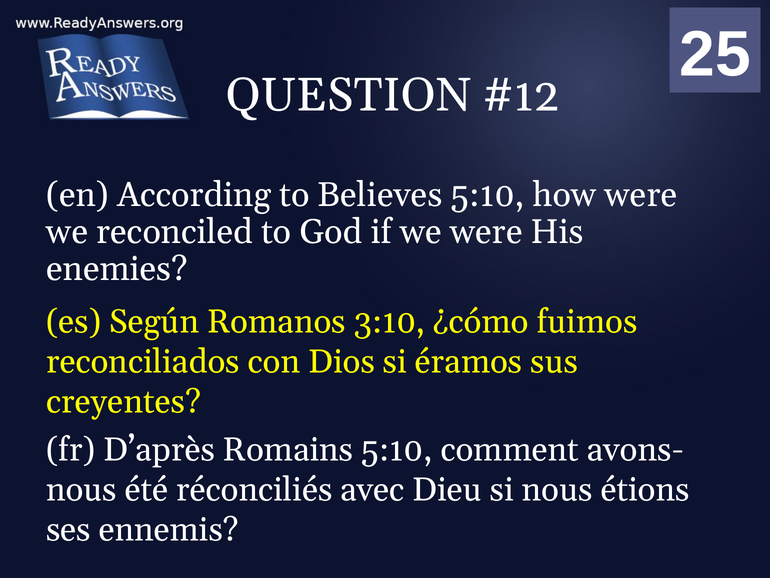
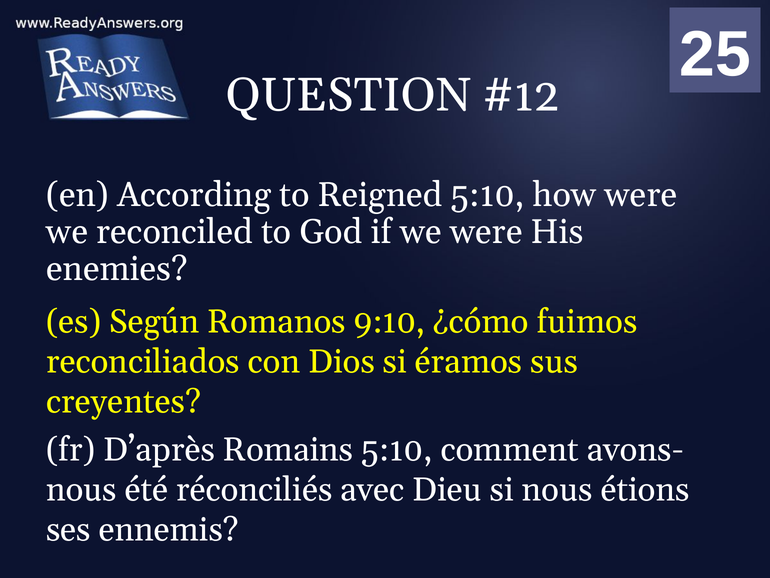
Believes: Believes -> Reigned (380, 195)
3:10: 3:10 -> 9:10 (389, 322)
